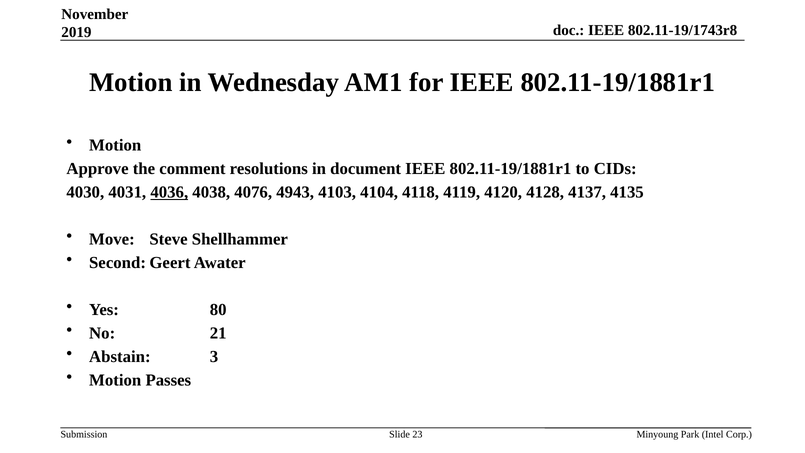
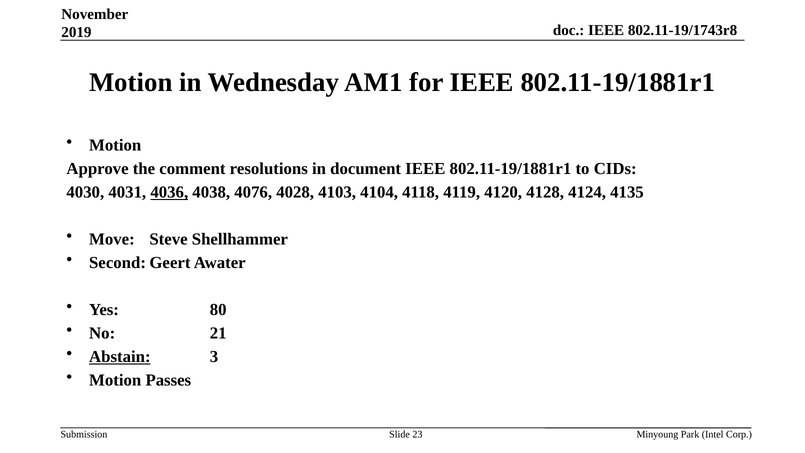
4943: 4943 -> 4028 (295, 192)
4137: 4137 -> 4124 (587, 192)
Abstain underline: none -> present (120, 356)
